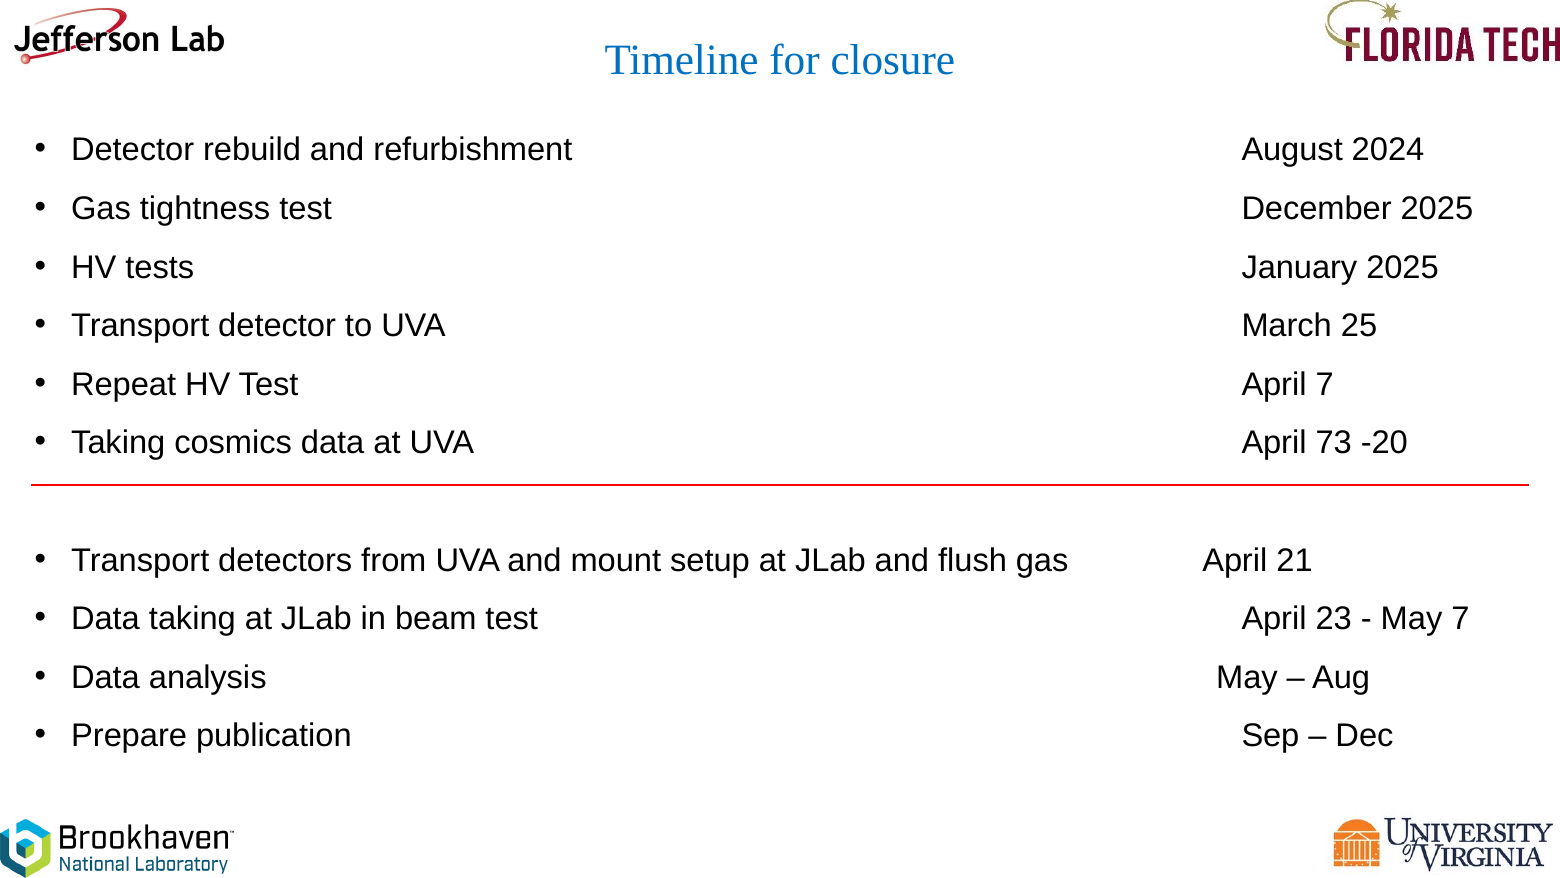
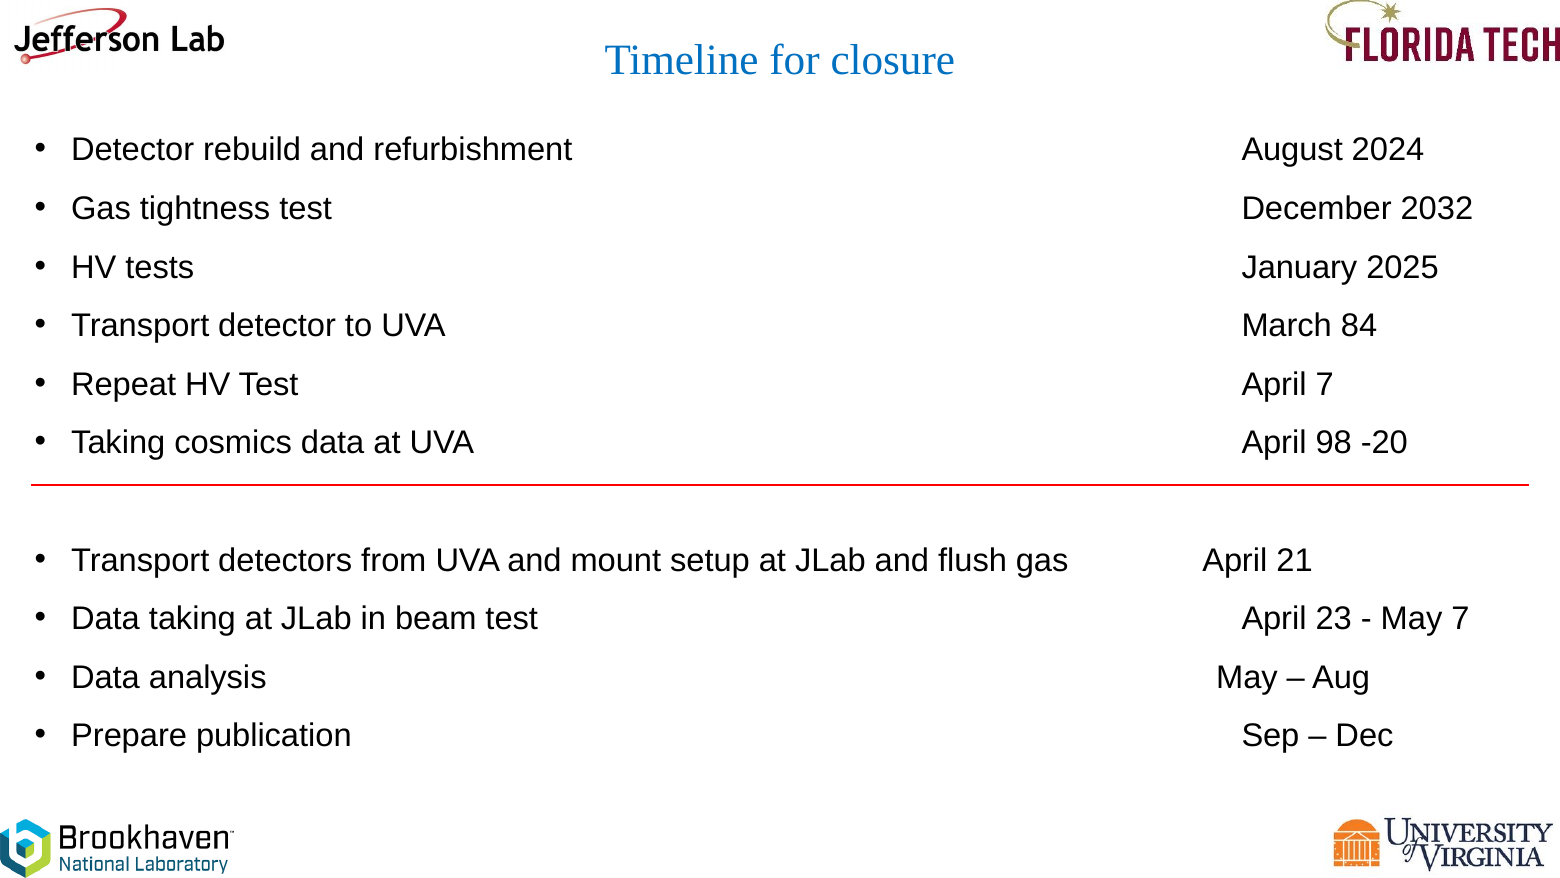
December 2025: 2025 -> 2032 (1437, 209)
25: 25 -> 84 (1359, 326)
73: 73 -> 98 (1334, 443)
